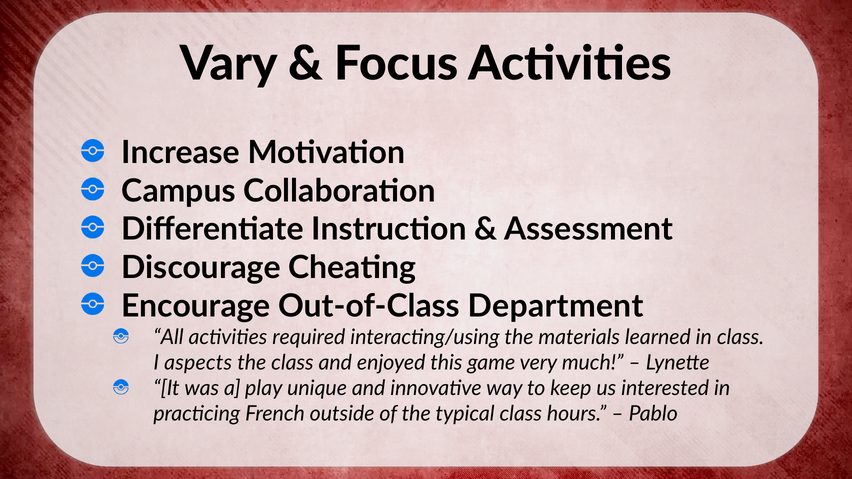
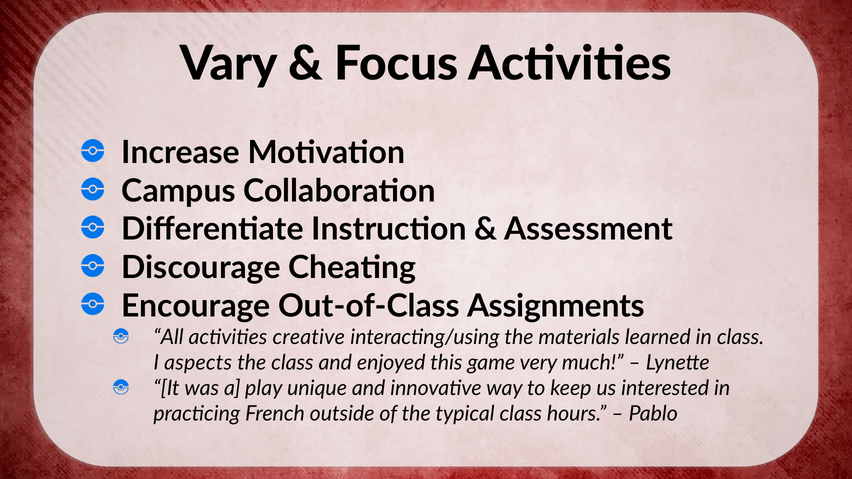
Department: Department -> Assignments (556, 306)
required: required -> creative (309, 337)
